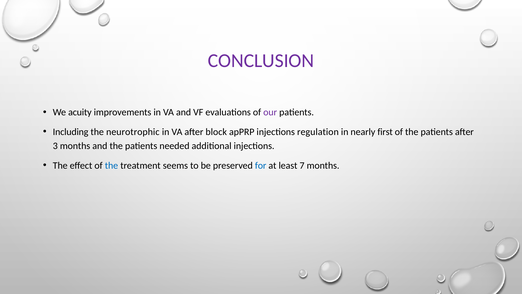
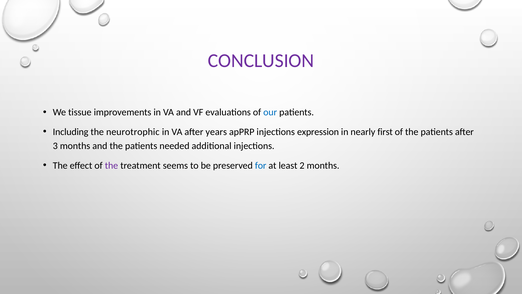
acuity: acuity -> tissue (80, 112)
our colour: purple -> blue (270, 112)
block: block -> years (216, 132)
regulation: regulation -> expression (318, 132)
the colour: blue -> purple (111, 165)
7: 7 -> 2 (302, 165)
